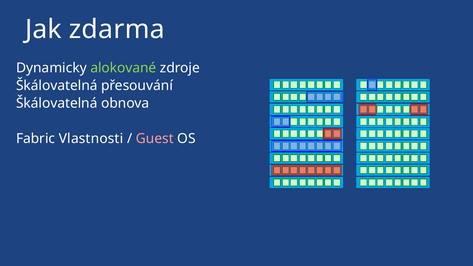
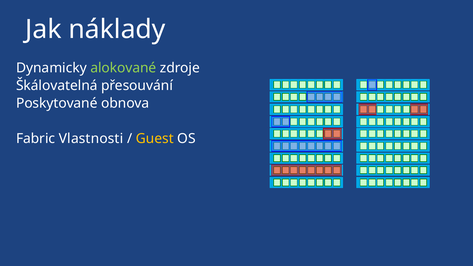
zdarma: zdarma -> náklady (117, 29)
Škálovatelná: Škálovatelná -> Poskytované (57, 103)
Guest colour: pink -> yellow (155, 139)
